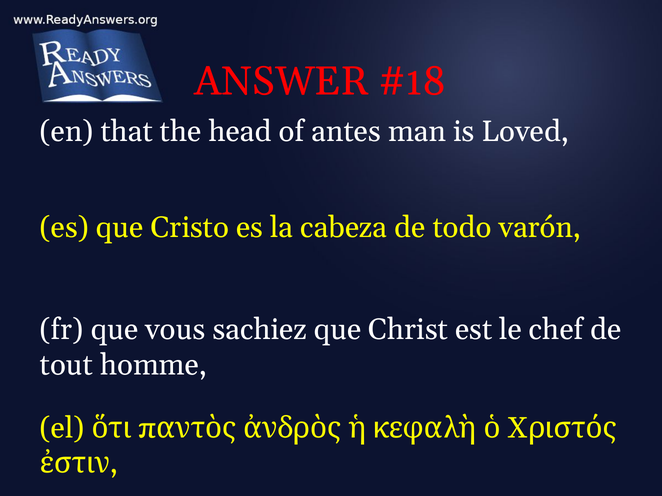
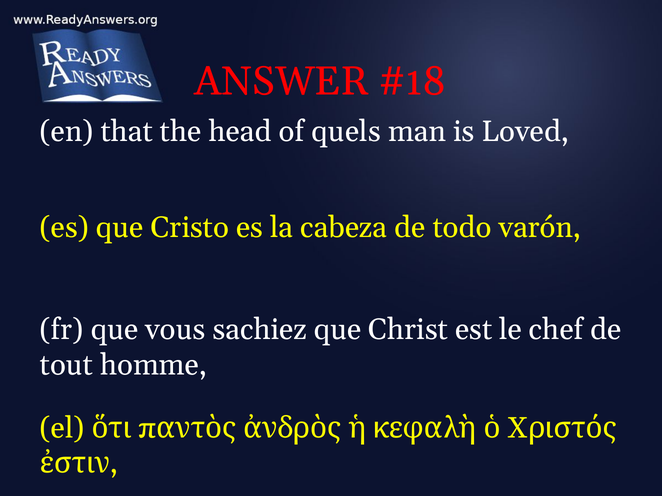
antes: antes -> quels (346, 132)
